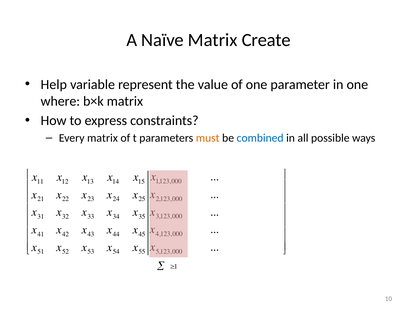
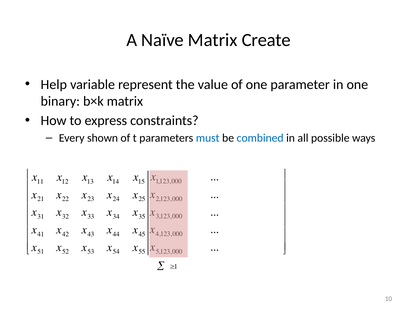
where: where -> binary (60, 101)
Every matrix: matrix -> shown (103, 138)
must colour: orange -> blue (208, 138)
